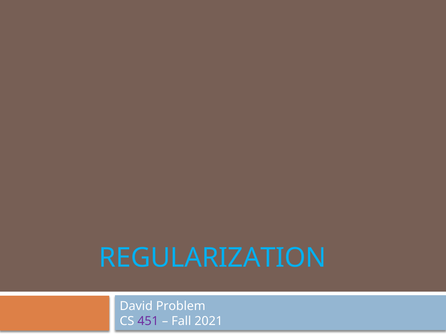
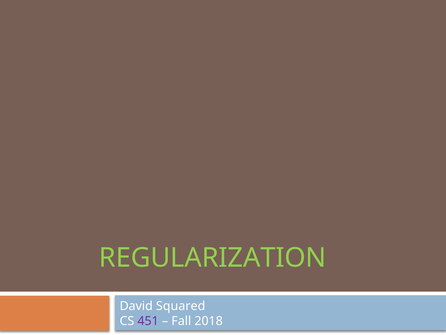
REGULARIZATION colour: light blue -> light green (213, 257)
Problem: Problem -> Squared (181, 306)
2021: 2021 -> 2018 (209, 320)
